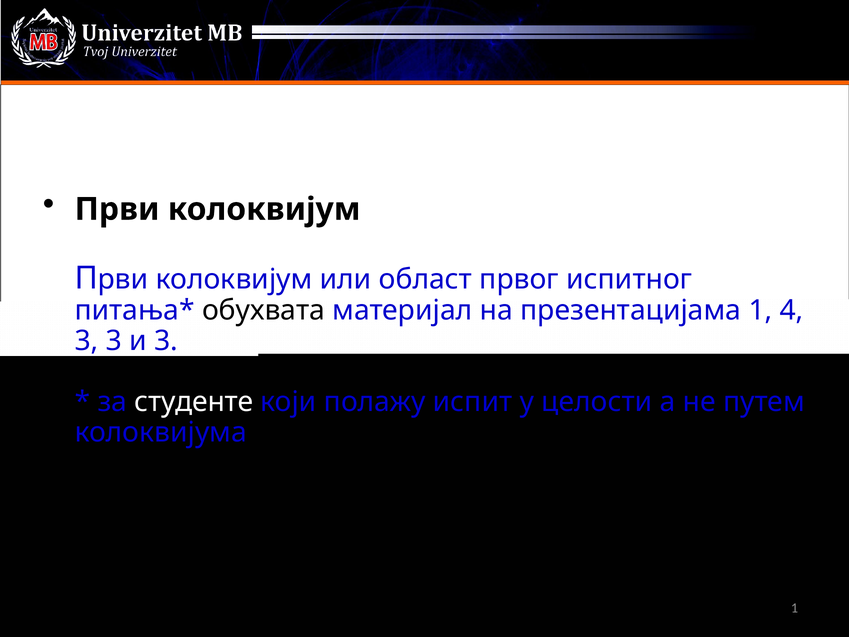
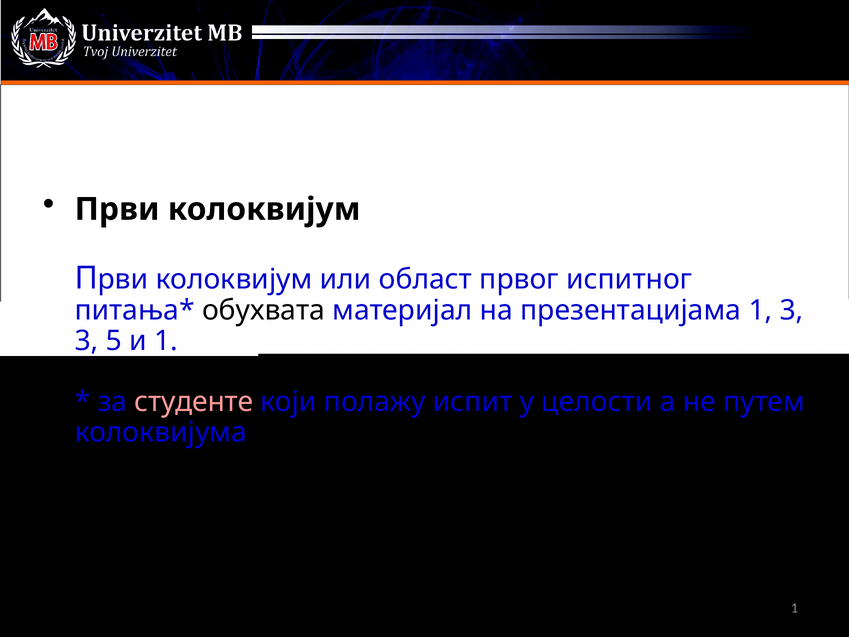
1 4: 4 -> 3 (792, 310)
3 3: 3 -> 5 (114, 341)
и 3: 3 -> 1 (166, 341)
студенте colour: white -> pink (194, 402)
